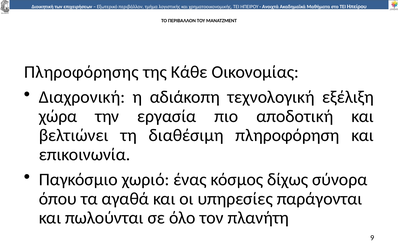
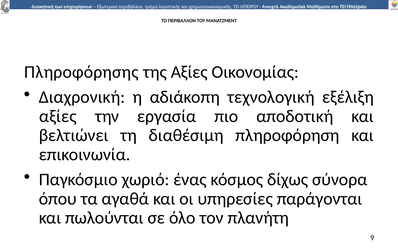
της Κάθε: Κάθε -> Αξίες (189, 72)
χώρα: χώρα -> αξίες (58, 116)
